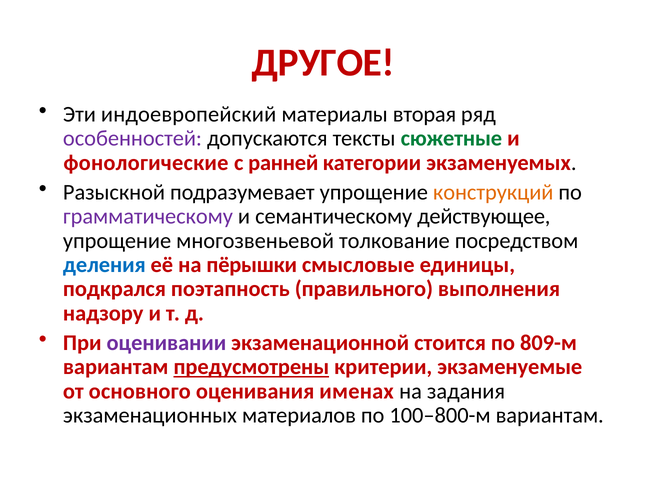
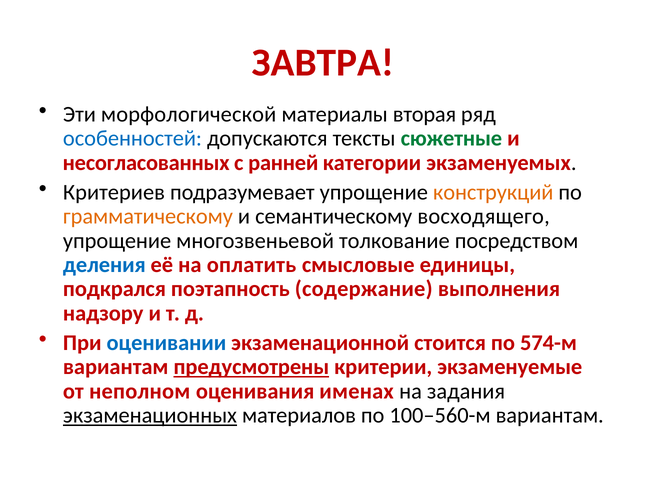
ДРУГОЕ: ДРУГОЕ -> ЗАВТРА (323, 63)
индоевропейский: индоевропейский -> морфологической (189, 114)
особенностей colour: purple -> blue (132, 138)
фонологические: фонологические -> несогласованных (146, 163)
Разыскной: Разыскной -> Критериев (114, 192)
грамматическому colour: purple -> orange (148, 216)
действующее: действующее -> восходящего (484, 216)
пёрышки: пёрышки -> оплатить (252, 265)
правильного: правильного -> содержание (364, 289)
оценивании colour: purple -> blue (166, 342)
809-м: 809-м -> 574-м (548, 342)
основного: основного -> неполном (140, 391)
экзаменационных underline: none -> present (150, 415)
100–800-м: 100–800-м -> 100–560-м (440, 415)
